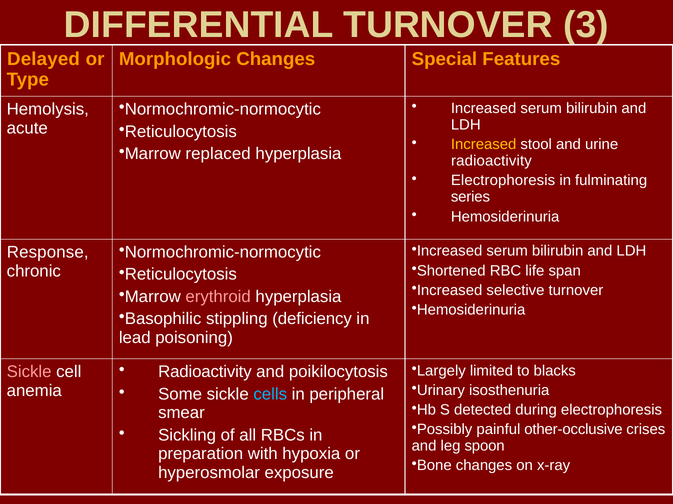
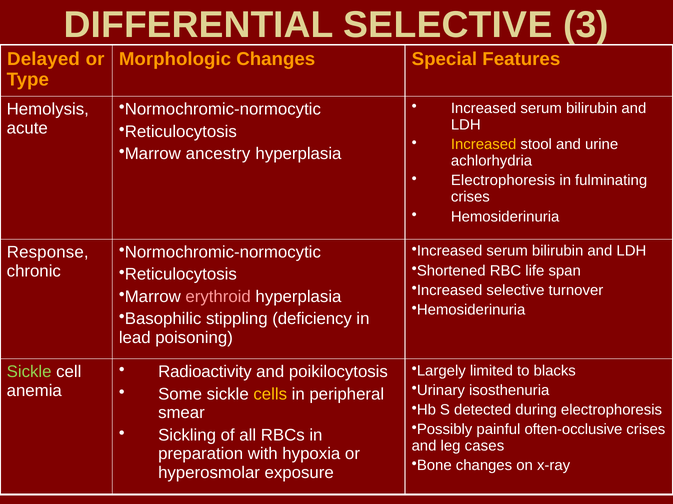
DIFFERENTIAL TURNOVER: TURNOVER -> SELECTIVE (448, 25)
replaced: replaced -> ancestry (218, 154)
radioactivity: radioactivity -> achlorhydria (492, 161)
series: series -> crises (470, 197)
Sickle colour: pink -> light green (29, 372)
cells colour: light blue -> yellow (270, 395)
other-occlusive: other-occlusive -> often-occlusive (573, 430)
spoon: spoon -> cases (484, 447)
